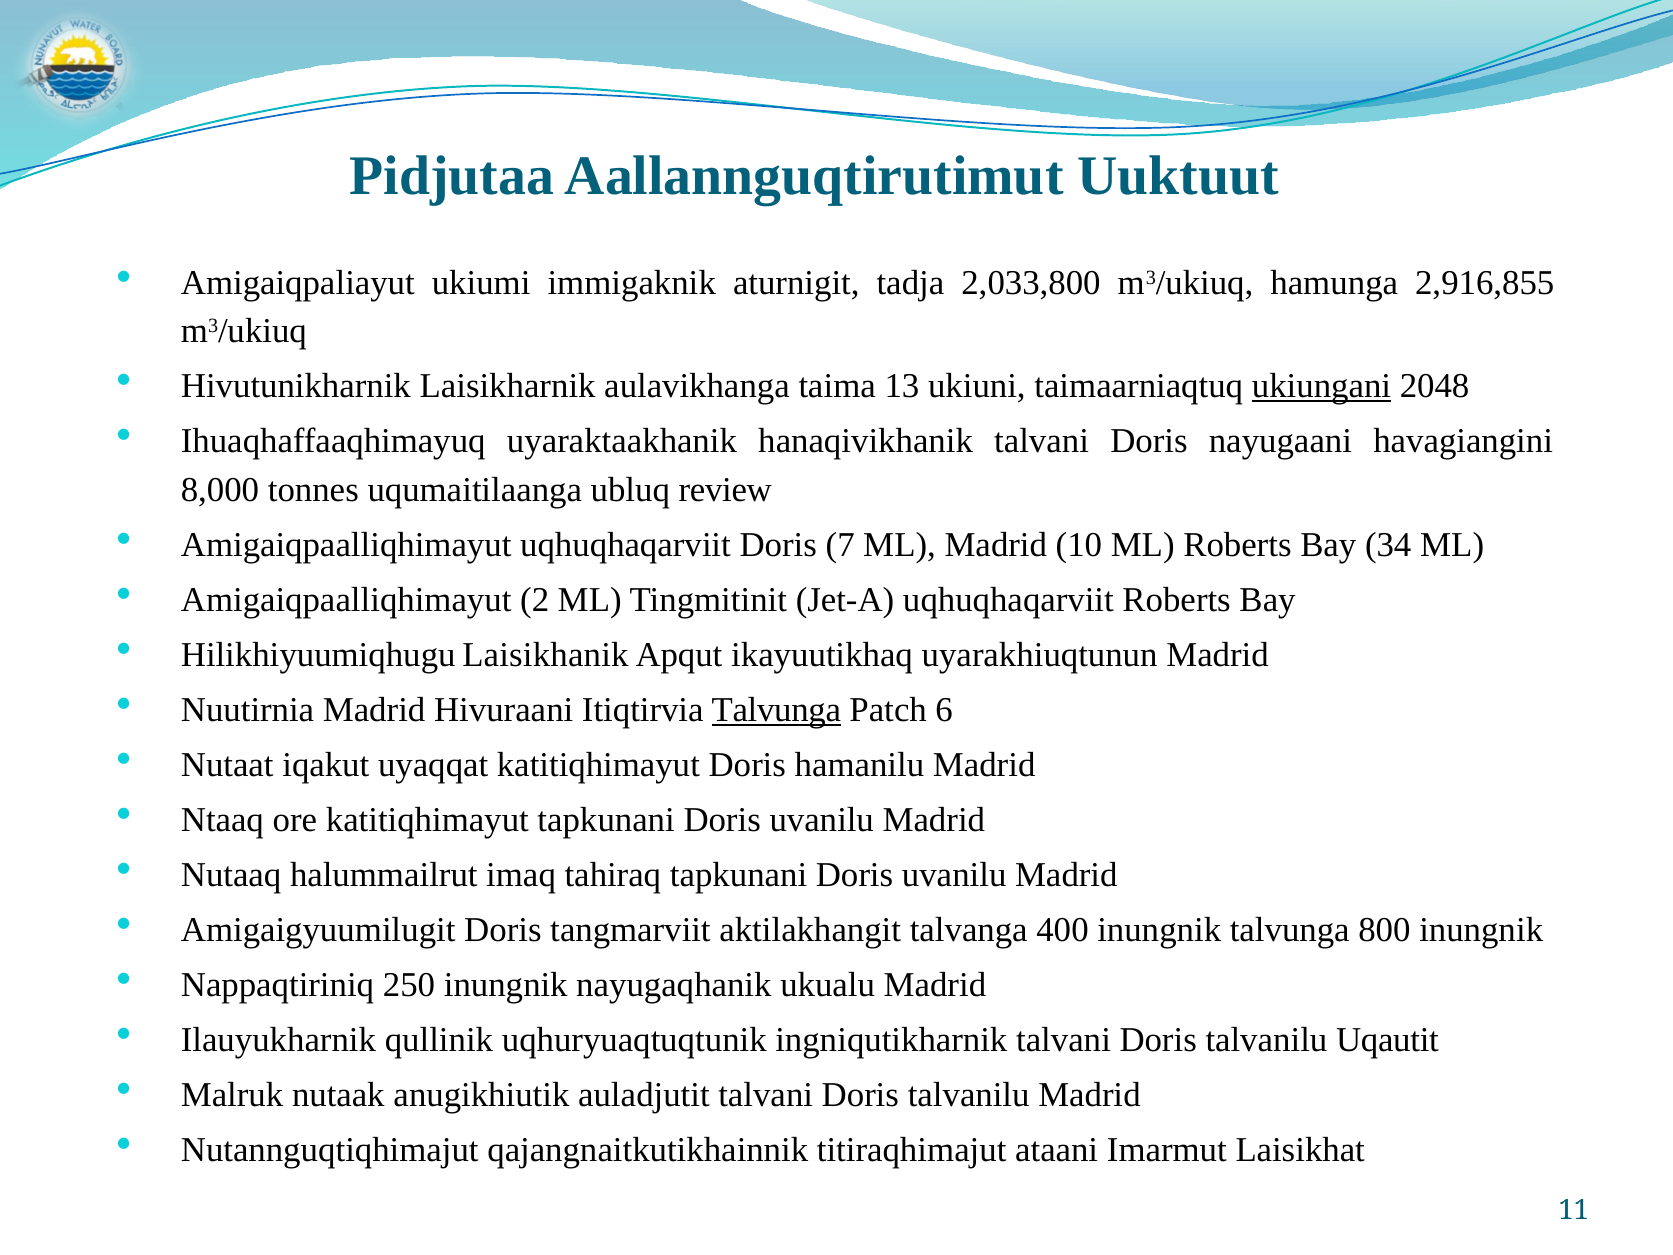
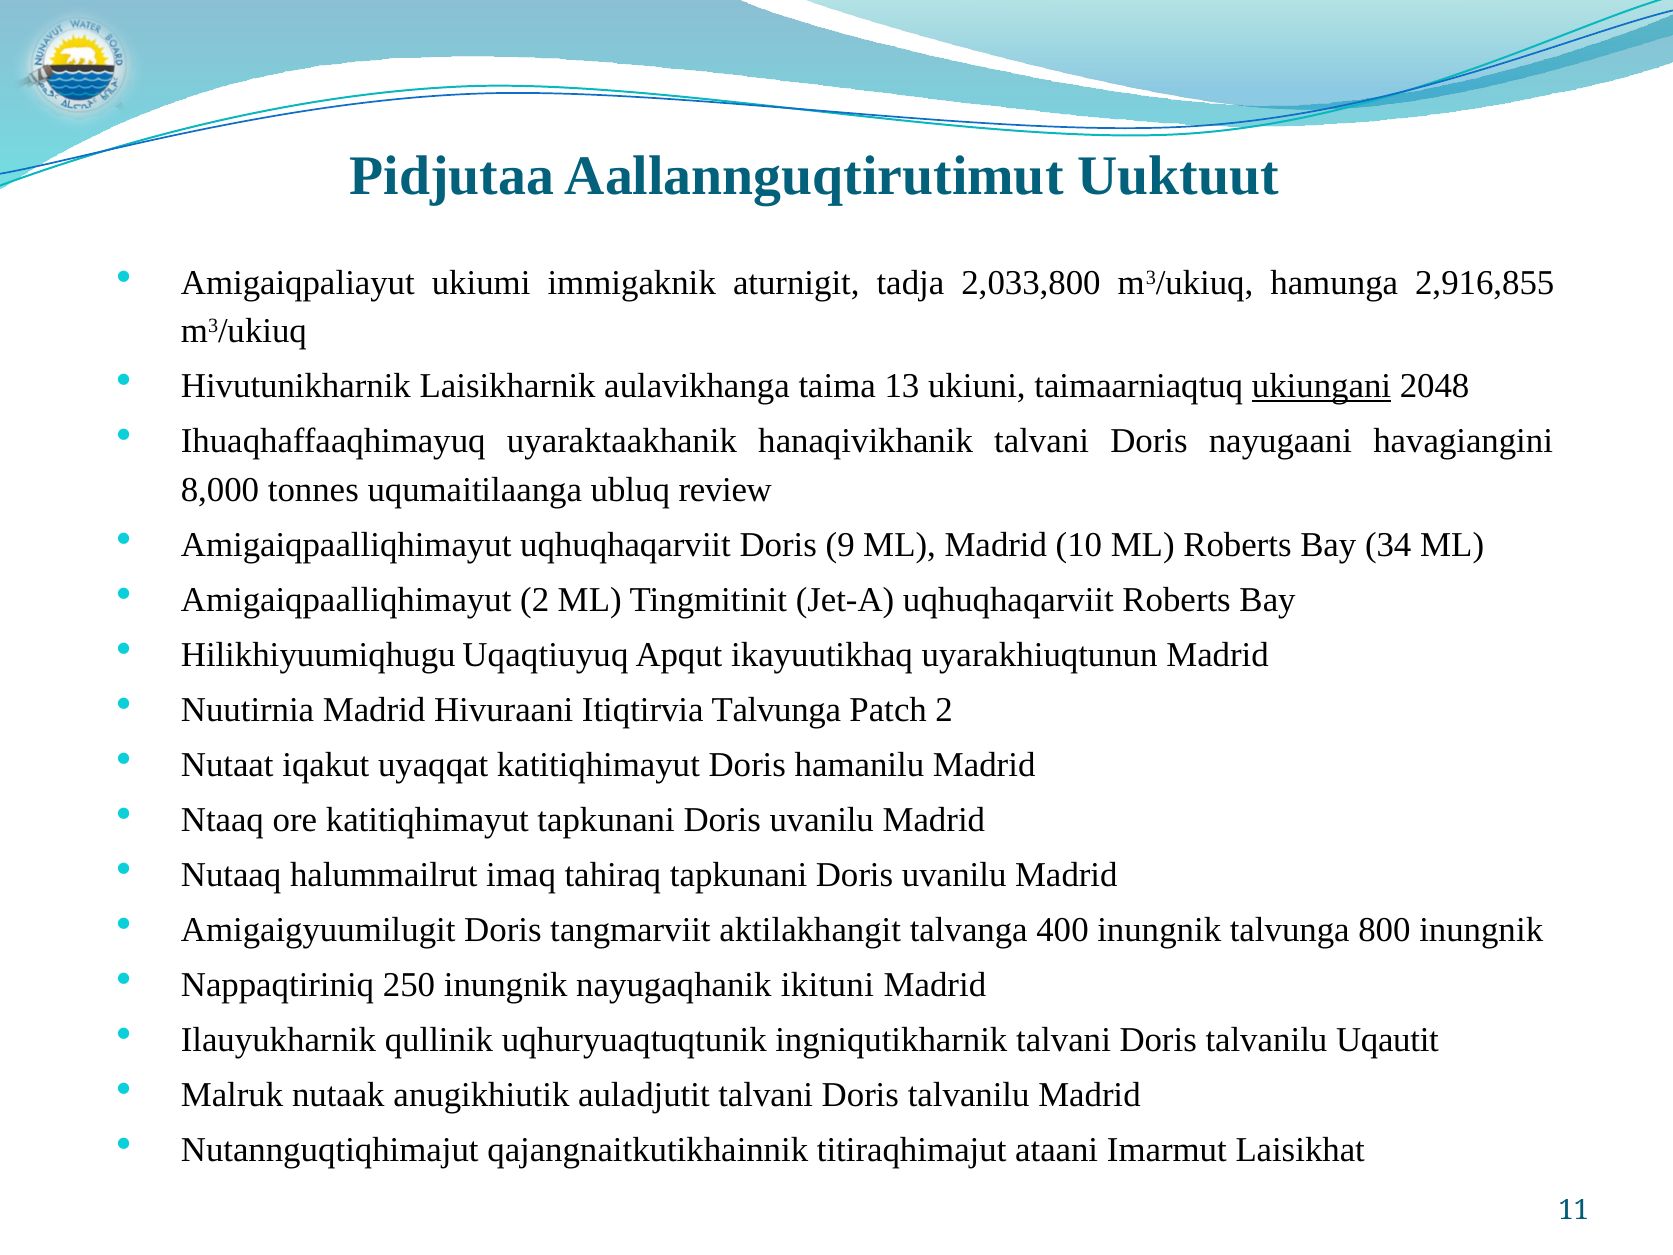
7: 7 -> 9 (840, 544)
Laisikhanik: Laisikhanik -> Uqaqtiuyuq (545, 655)
Talvunga underline: present -> none (776, 710)
Patch 6: 6 -> 2 (944, 710)
ukualu: ukualu -> ikituni (827, 985)
